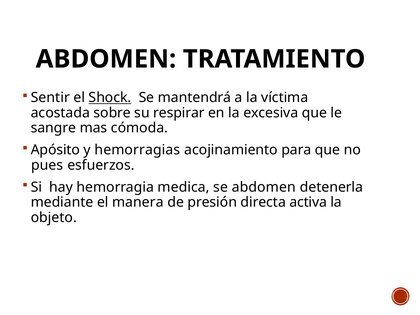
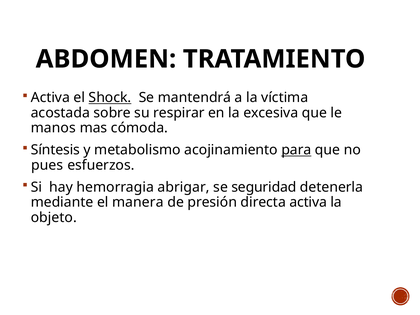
Sentir: Sentir -> Activa (50, 98)
sangre: sangre -> manos (53, 128)
Apósito: Apósito -> Síntesis (55, 150)
hemorragias: hemorragias -> metabolismo (137, 150)
para underline: none -> present (296, 150)
medica: medica -> abrigar (184, 187)
se abdomen: abdomen -> seguridad (264, 187)
